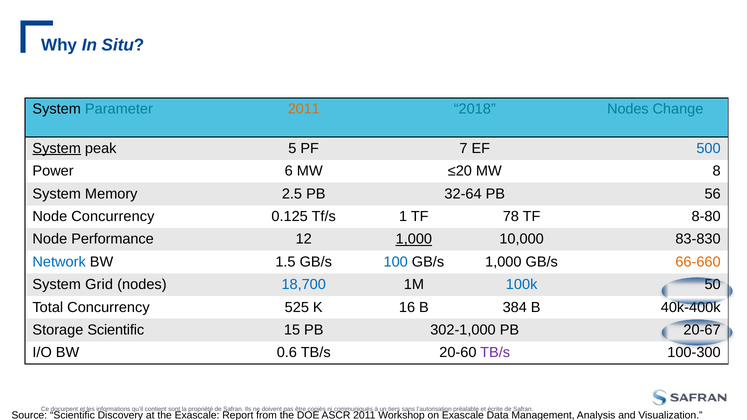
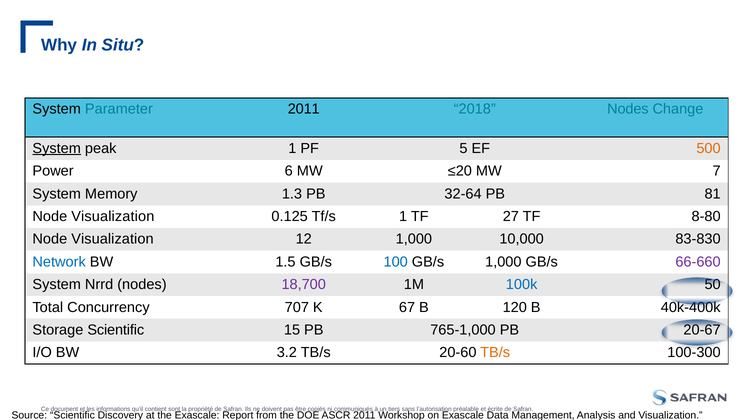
2011 colour: orange -> black (304, 109)
peak 5: 5 -> 1 (292, 148)
7: 7 -> 5 (463, 148)
500 colour: blue -> orange (709, 148)
8: 8 -> 7 (717, 171)
2.5: 2.5 -> 1.3 (292, 194)
56: 56 -> 81 (713, 194)
Concurrency: Concurrency -> Visualization (113, 217)
78: 78 -> 27 (511, 217)
Performance: Performance -> Visualization (112, 239)
1,000 underline: present -> none (414, 239)
66-660 colour: orange -> purple (698, 262)
Grid: Grid -> Nrrd (99, 285)
18,700 colour: blue -> purple (304, 285)
525: 525 -> 707 (297, 307)
16: 16 -> 67 (407, 307)
384: 384 -> 120 (515, 307)
302-1,000: 302-1,000 -> 765-1,000 (463, 330)
0.6: 0.6 -> 3.2 (287, 353)
TB/s colour: purple -> orange (495, 353)
